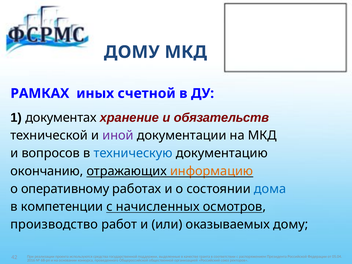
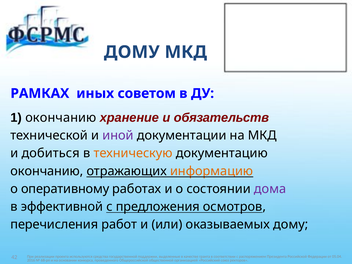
счетной: счетной -> советом (147, 93)
1 документах: документах -> окончанию (61, 118)
вопросов: вопросов -> добиться (51, 153)
техническую colour: blue -> orange (133, 153)
дома colour: blue -> purple (270, 189)
компетенции: компетенции -> эффективной (62, 207)
начисленных: начисленных -> предложения (158, 207)
производство: производство -> перечисления (54, 225)
